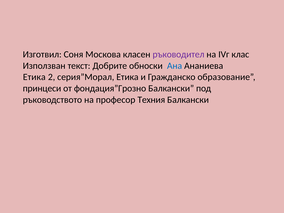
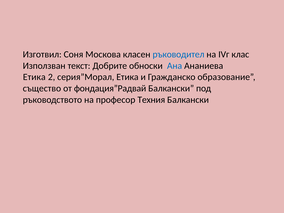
ръководител colour: purple -> blue (178, 54)
принцеси: принцеси -> същество (42, 88)
фондация”Грозно: фондация”Грозно -> фондация”Радвай (110, 88)
